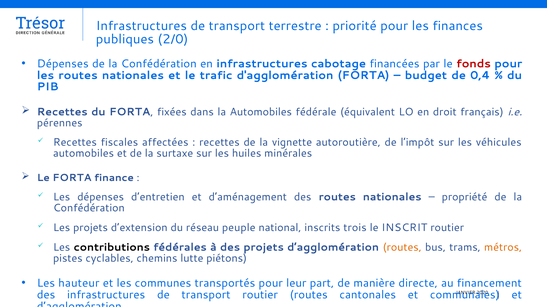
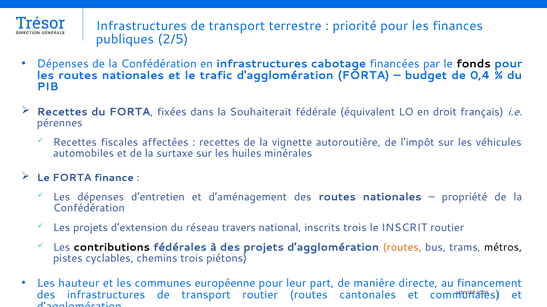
2/0: 2/0 -> 2/5 (173, 39)
fonds colour: red -> black (474, 64)
la Automobiles: Automobiles -> Souhaiterait (261, 112)
peuple: peuple -> travers (239, 228)
métros colour: orange -> black (503, 248)
chemins lutte: lutte -> trois (192, 259)
transportés: transportés -> européenne (225, 284)
